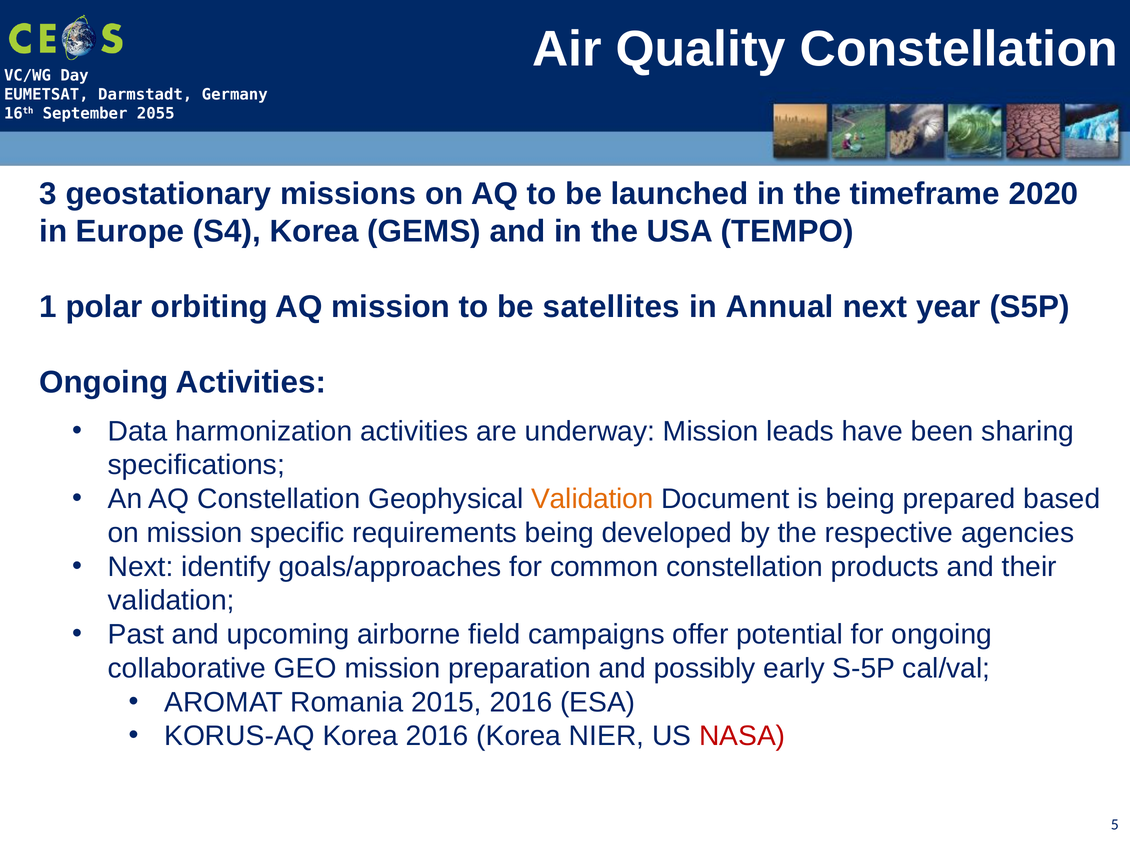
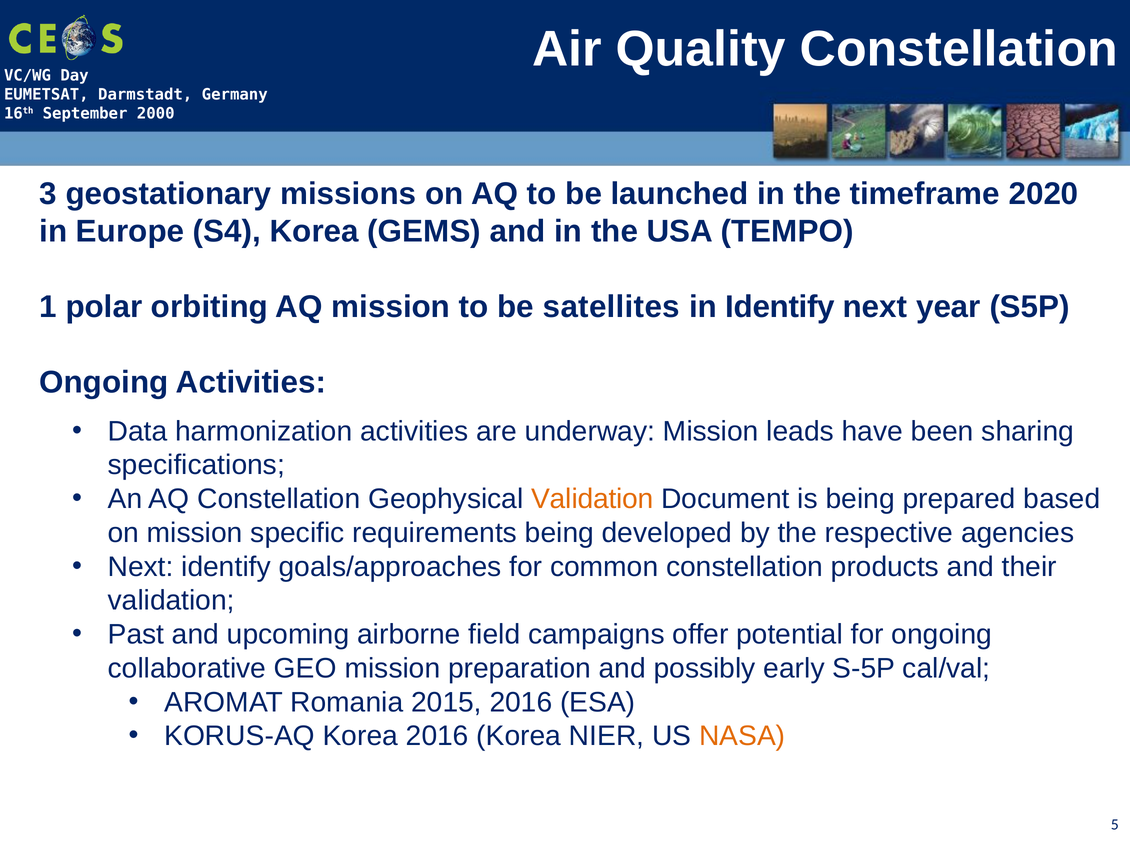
2055: 2055 -> 2000 (156, 113)
in Annual: Annual -> Identify (780, 307)
NASA colour: red -> orange (742, 737)
